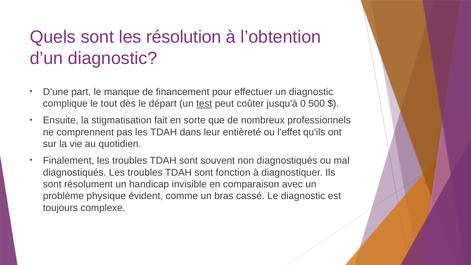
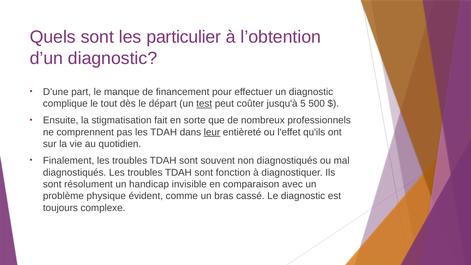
résolution: résolution -> particulier (184, 37)
0: 0 -> 5 (303, 104)
leur underline: none -> present (212, 132)
